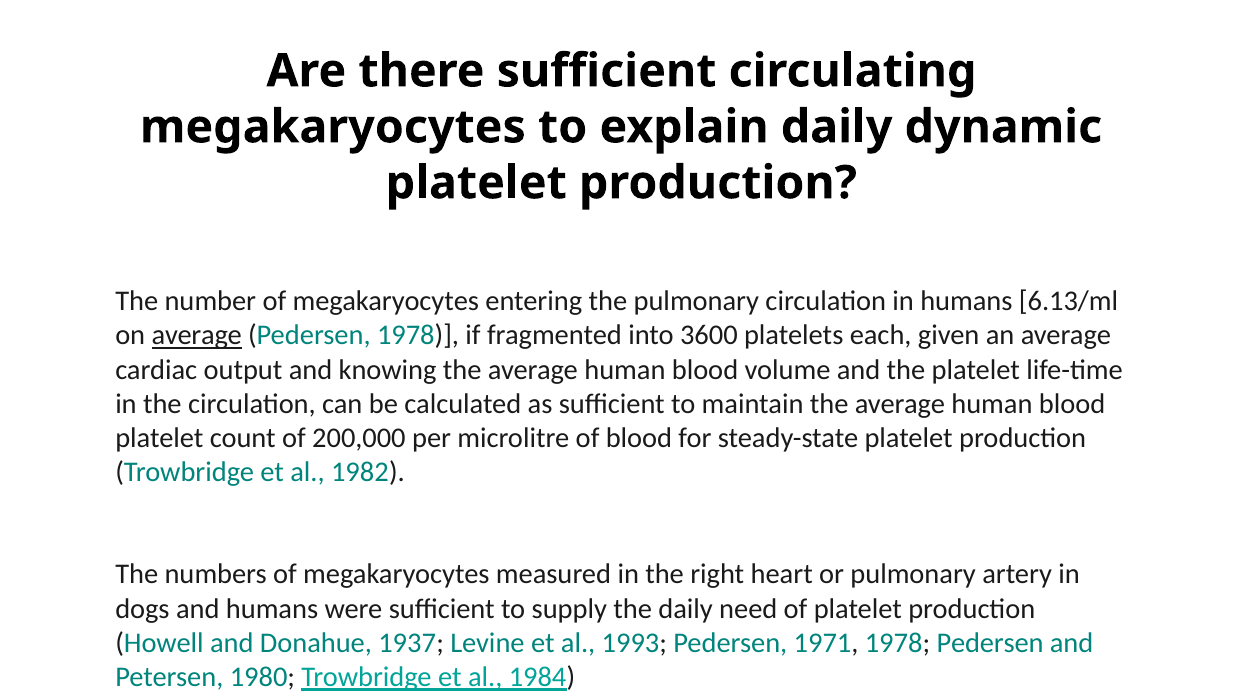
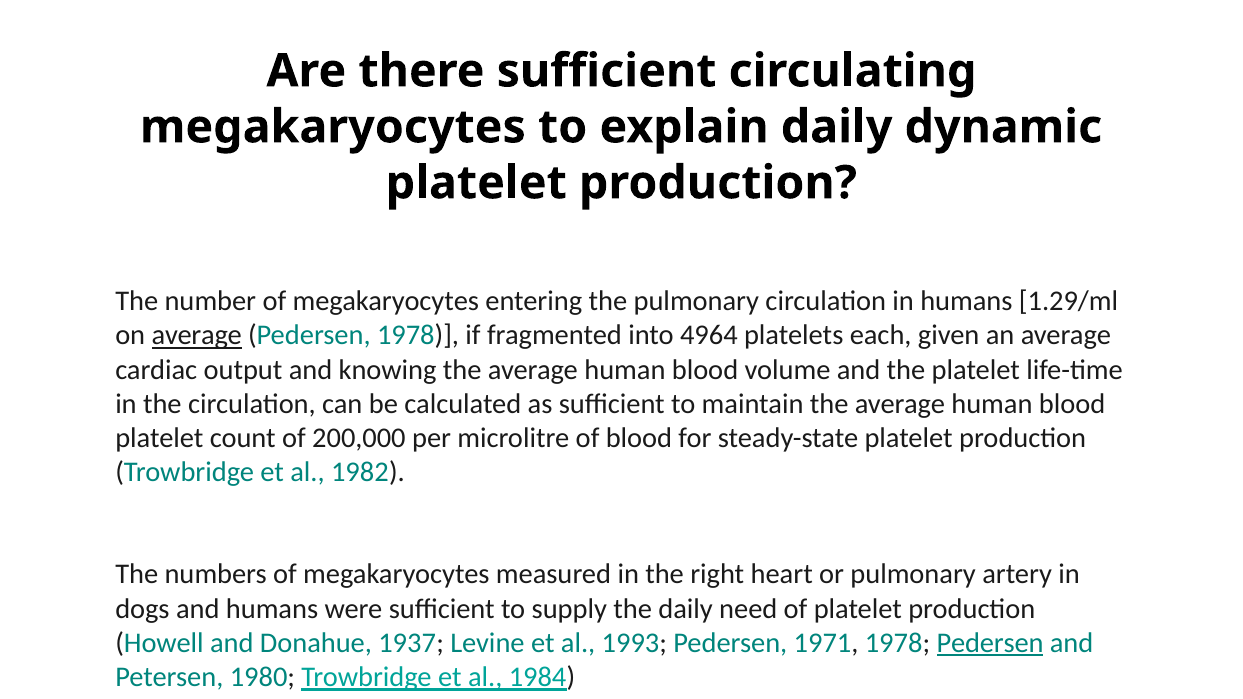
6.13/ml: 6.13/ml -> 1.29/ml (1069, 301)
3600: 3600 -> 4964 (709, 336)
Pedersen underline: none -> present (990, 643)
